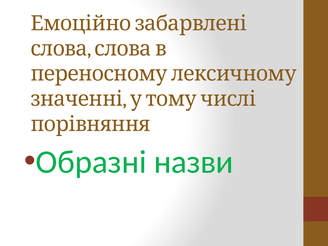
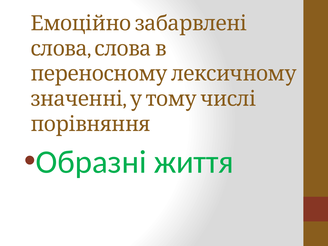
назви: назви -> життя (194, 162)
